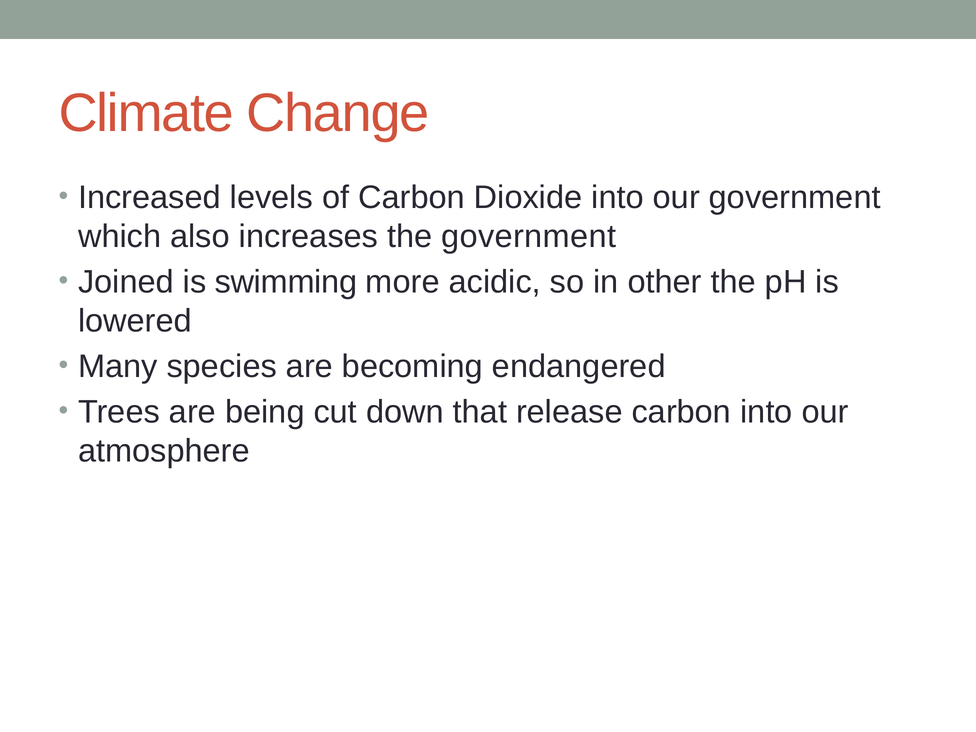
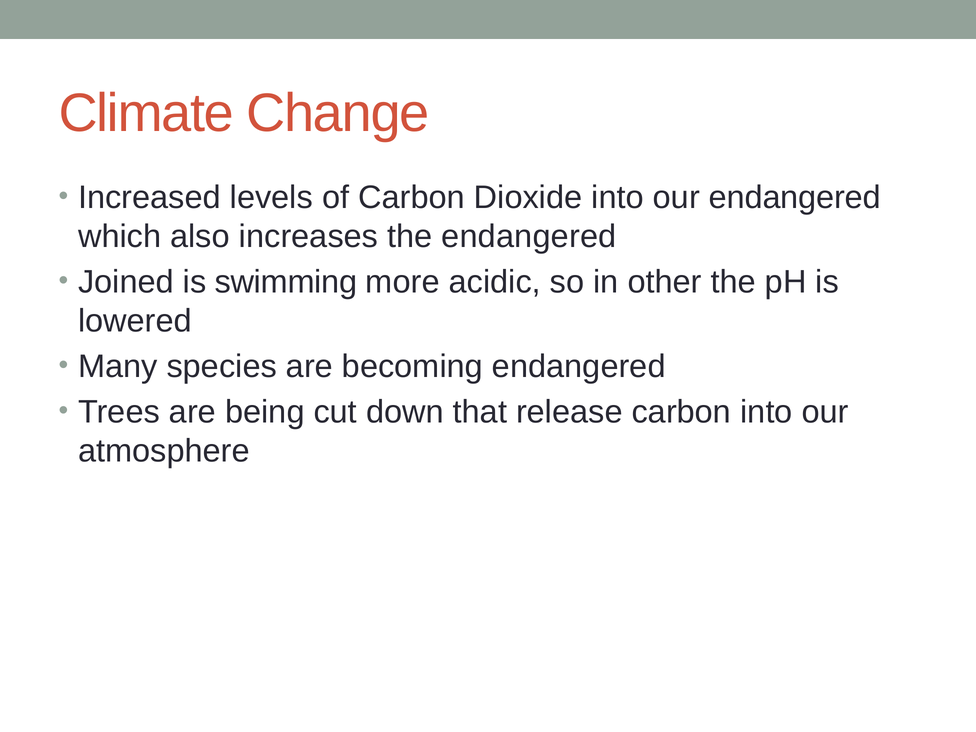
our government: government -> endangered (795, 197)
the government: government -> endangered (529, 237)
